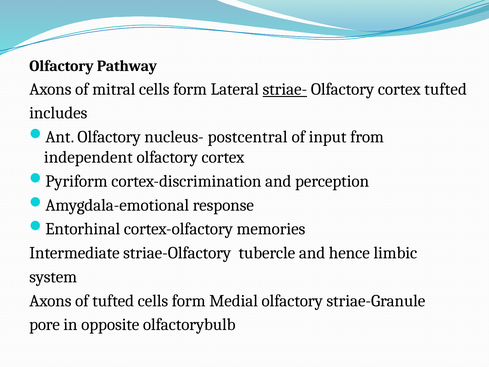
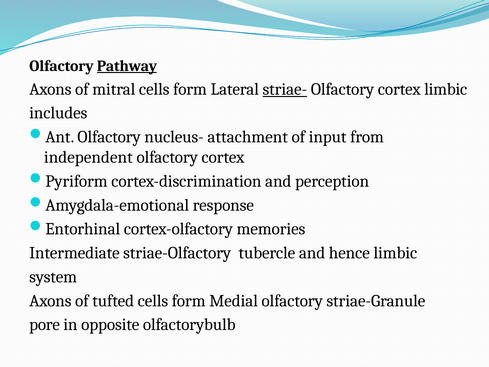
Pathway underline: none -> present (127, 66)
cortex tufted: tufted -> limbic (446, 89)
postcentral: postcentral -> attachment (248, 137)
